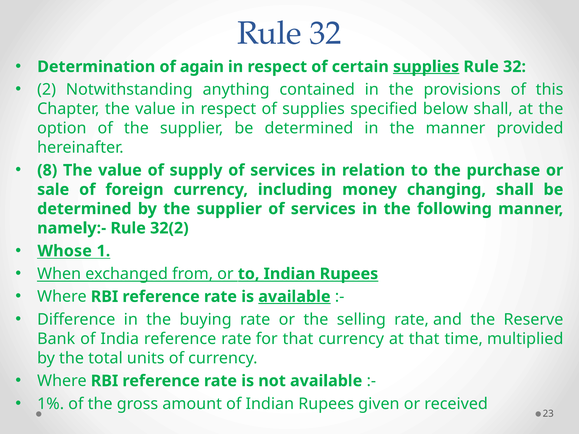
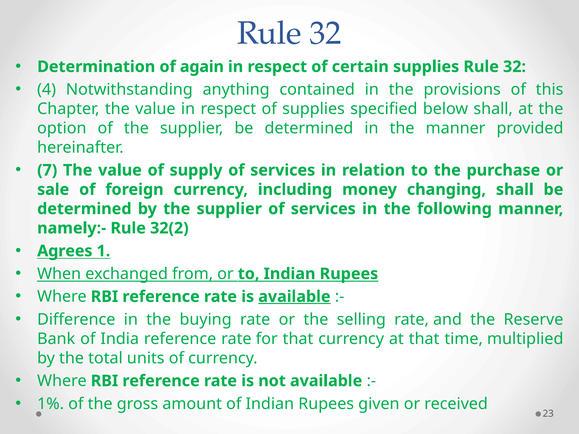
supplies underline: present -> none (426, 67)
2: 2 -> 4 (47, 90)
8: 8 -> 7 (47, 170)
Whose: Whose -> Agrees (65, 251)
